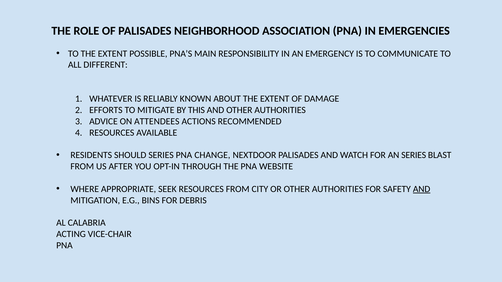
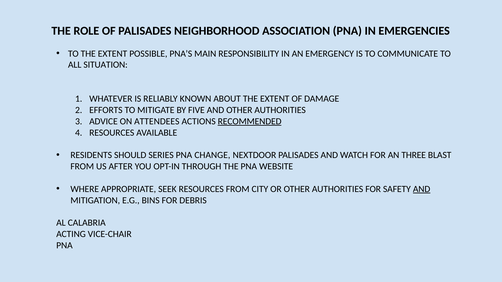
DIFFERENT: DIFFERENT -> SITUATION (106, 65)
THIS: THIS -> FIVE (196, 110)
RECOMMENDED underline: none -> present (250, 121)
AN SERIES: SERIES -> THREE (414, 155)
